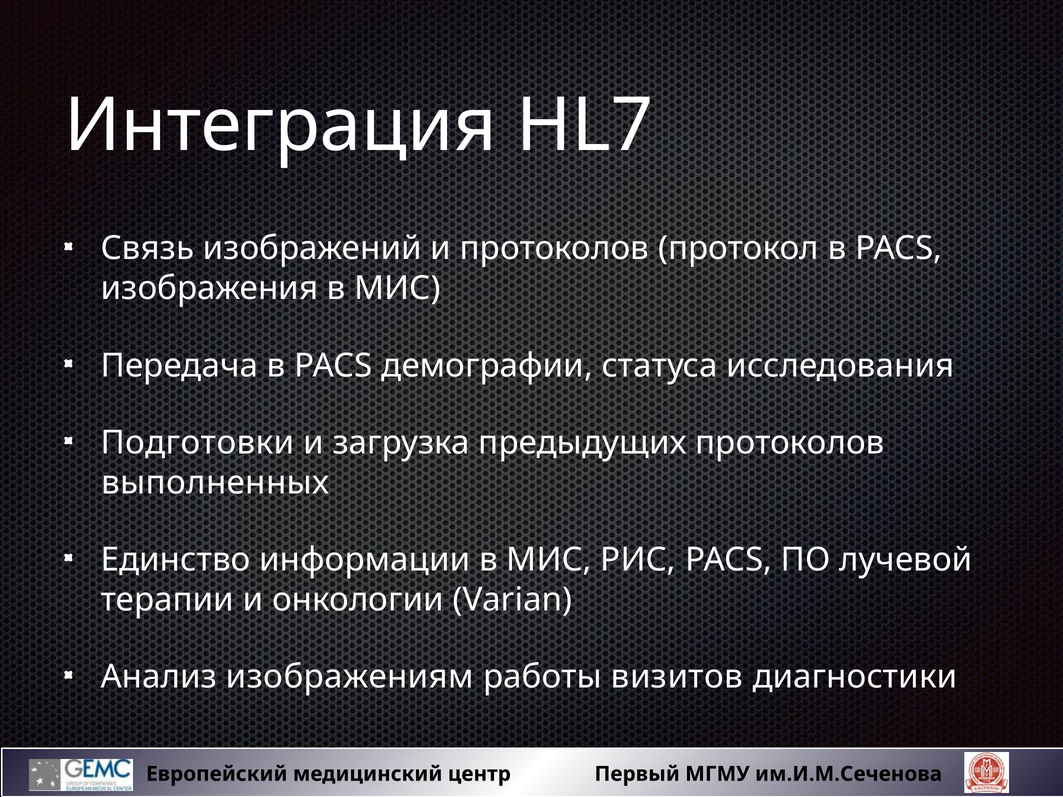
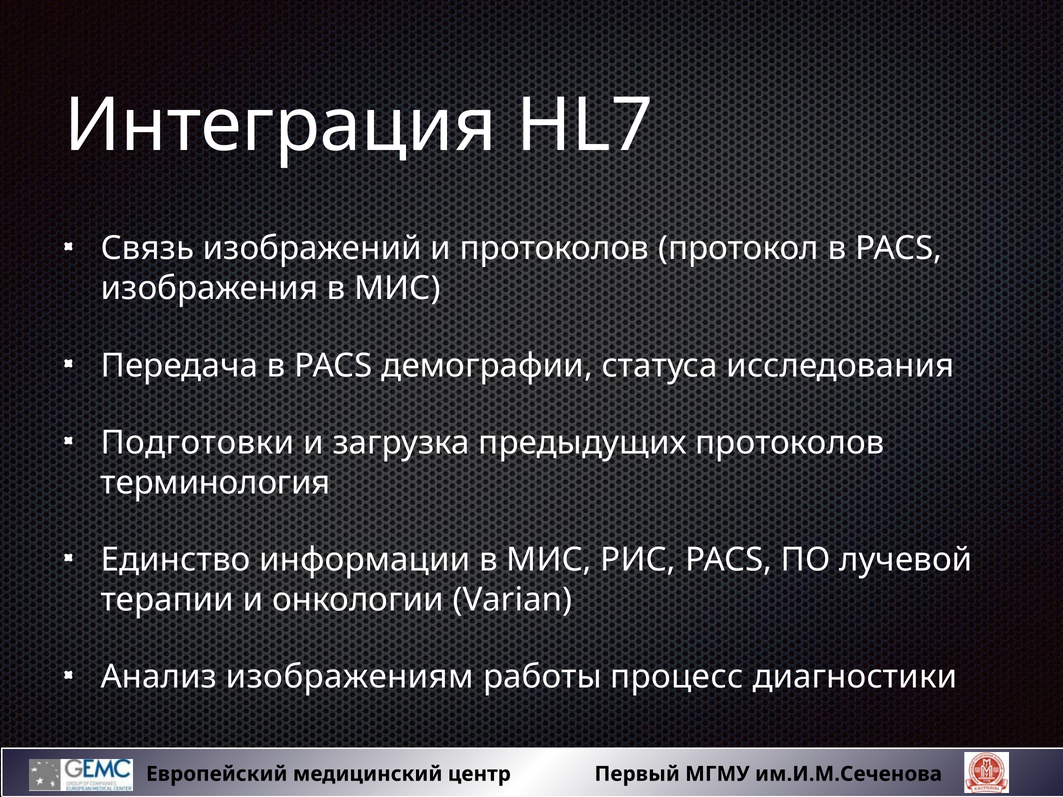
выполненных: выполненных -> терминология (216, 483)
визитов: визитов -> процесс (677, 677)
